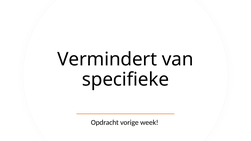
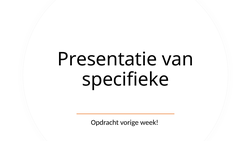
Vermindert: Vermindert -> Presentatie (107, 59)
